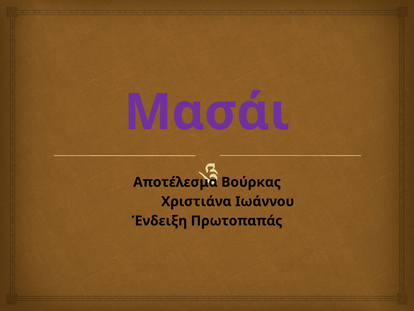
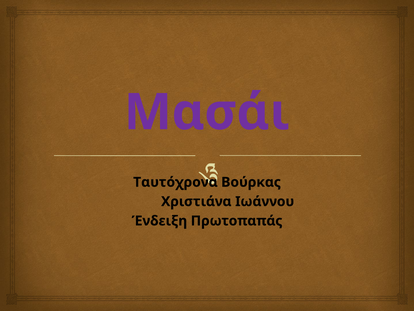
Αποτέλεσμα: Αποτέλεσμα -> Ταυτόχρονα (175, 182)
